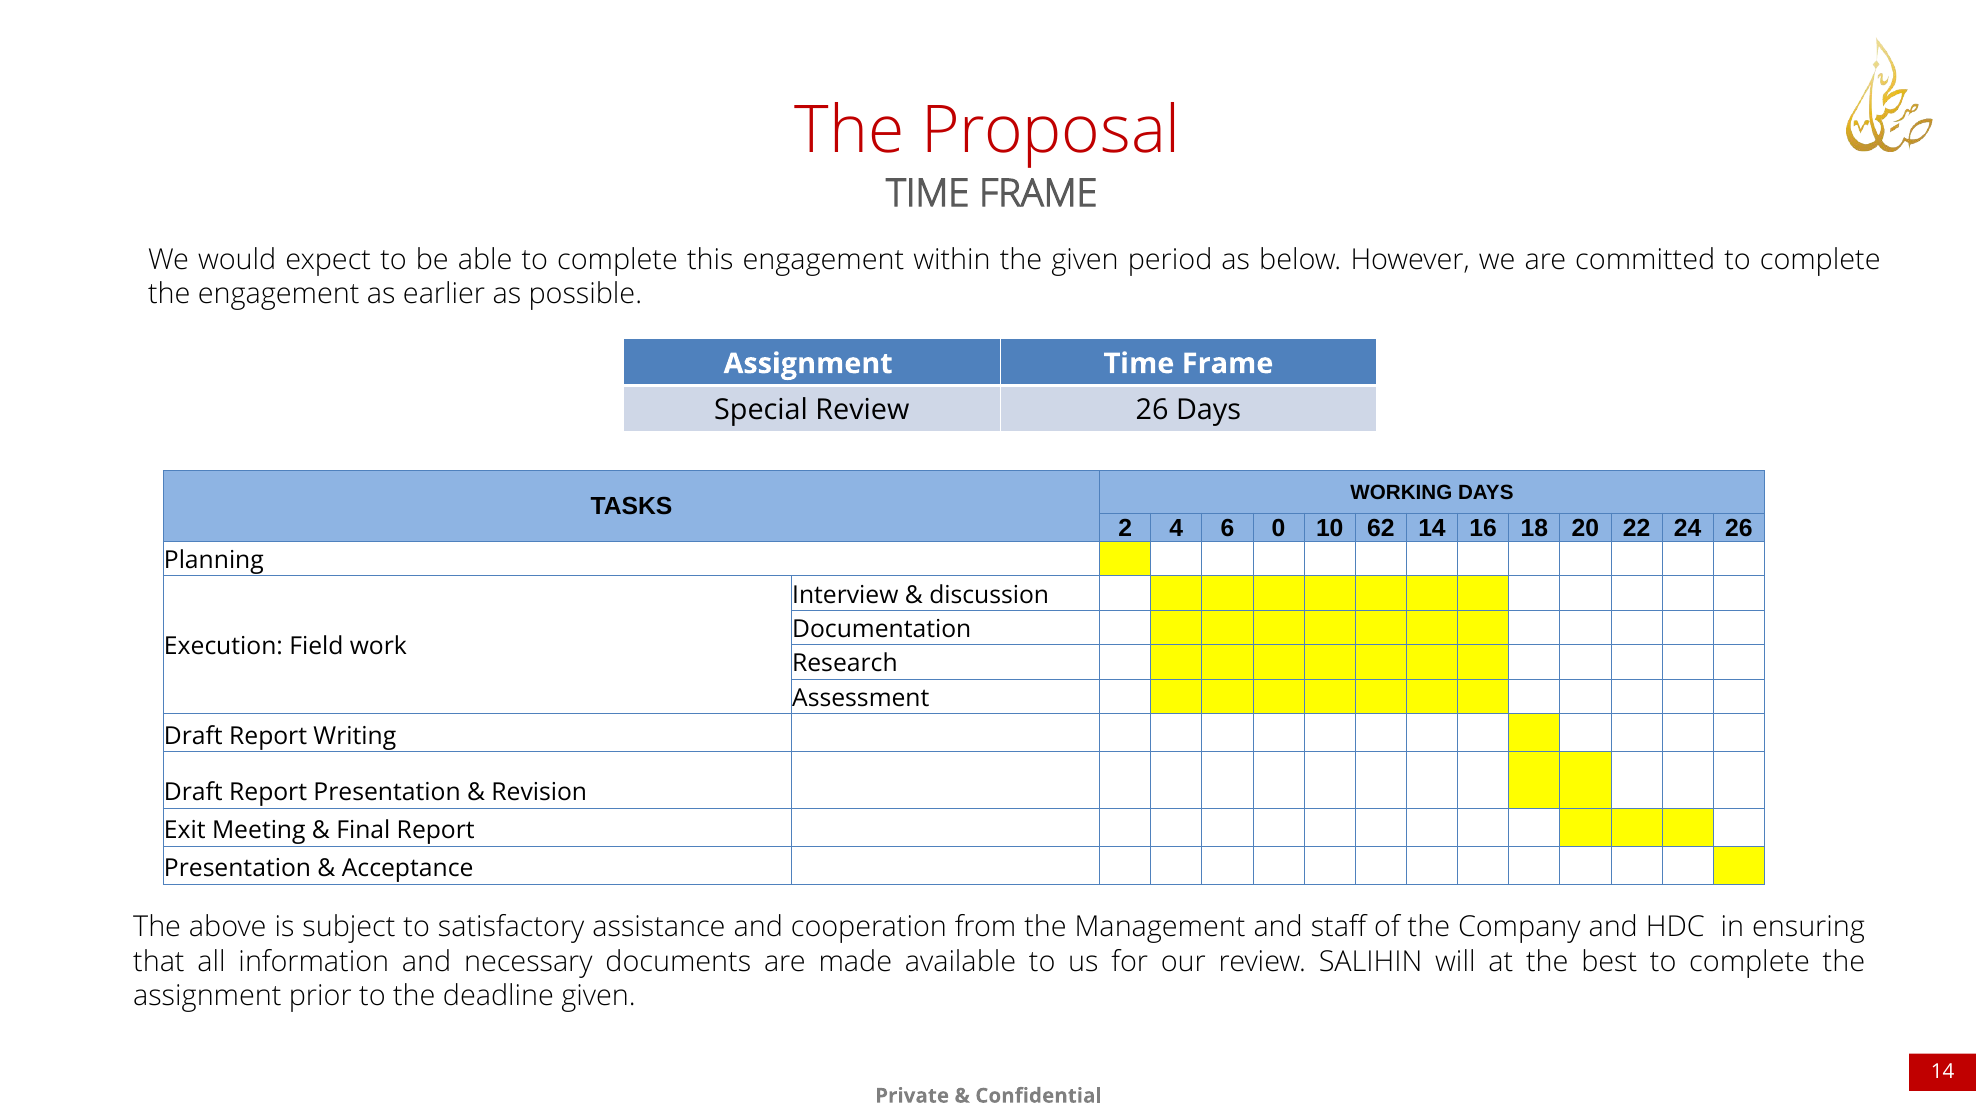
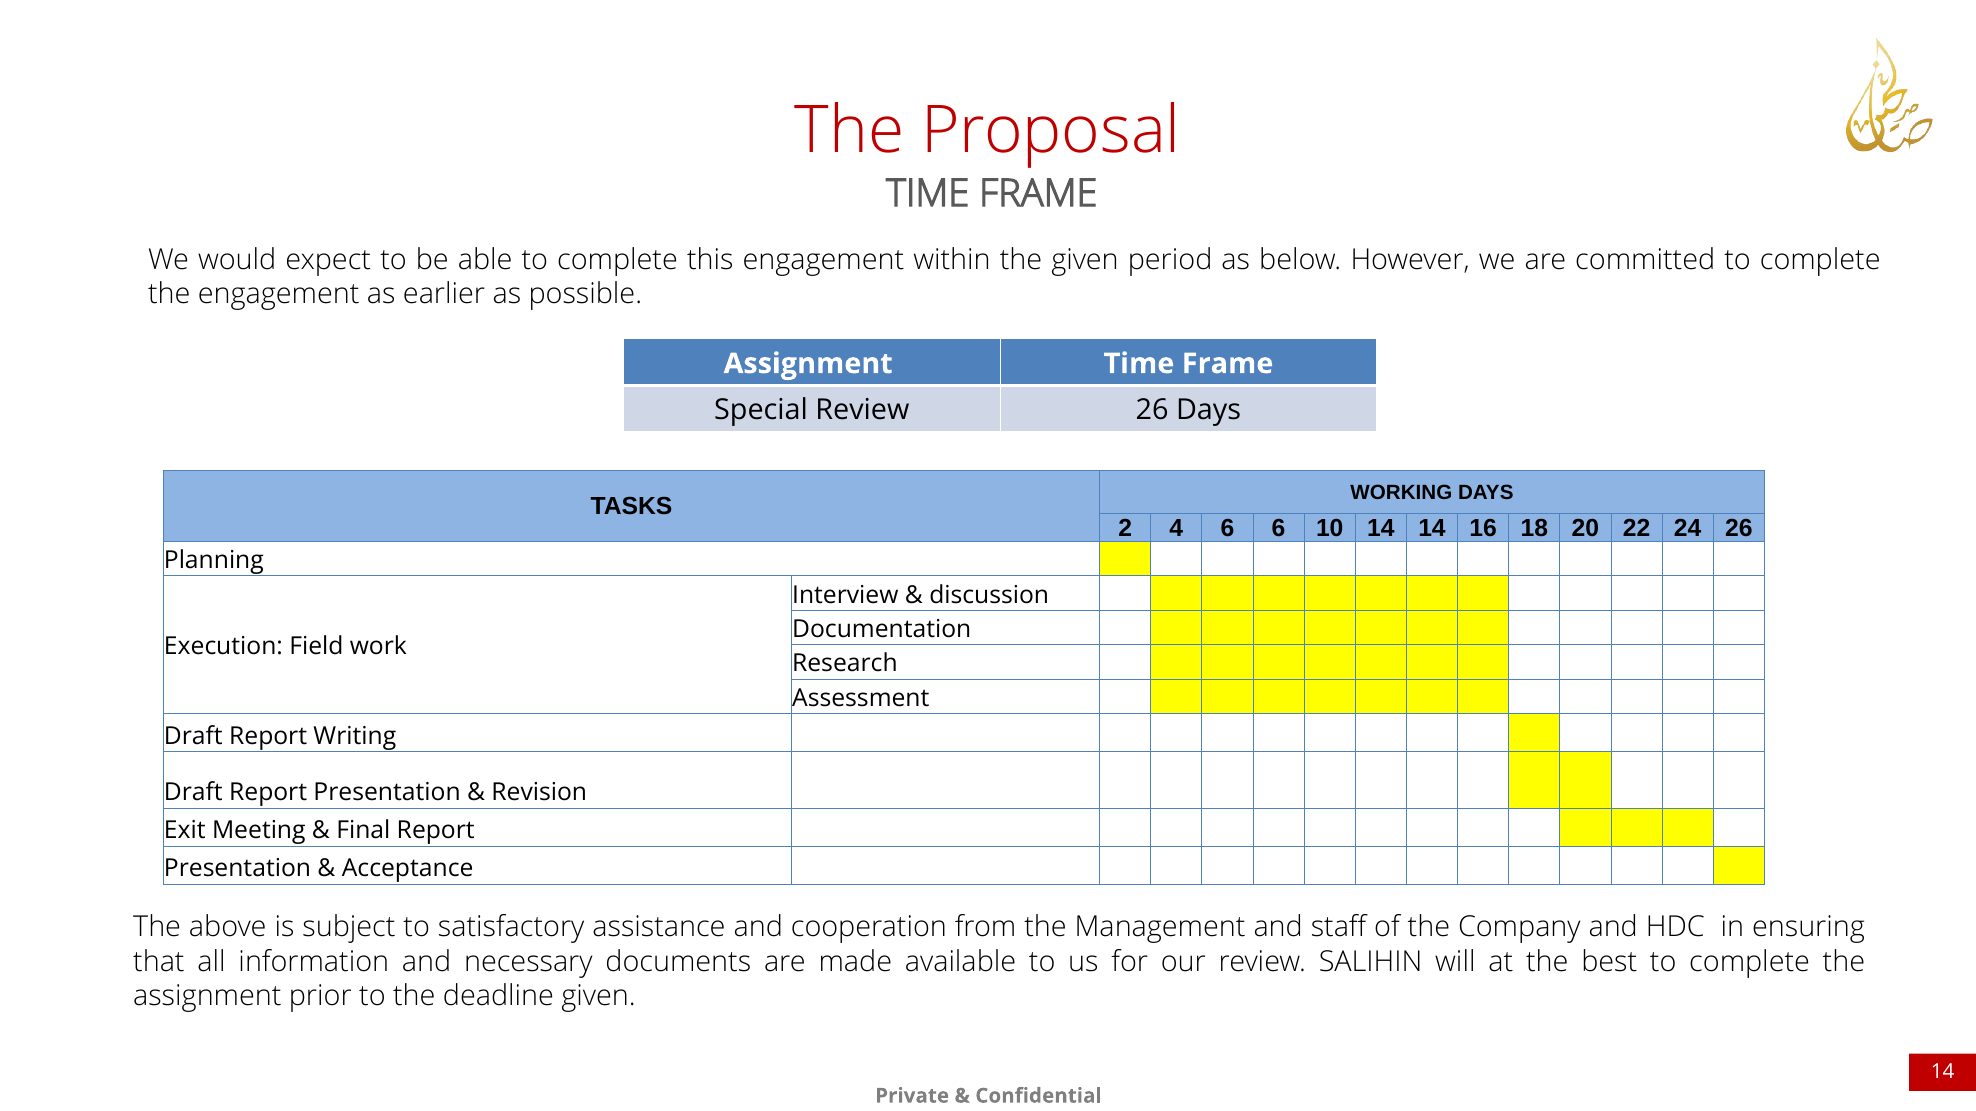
6 0: 0 -> 6 (1279, 528)
10 62: 62 -> 14 (1381, 528)
